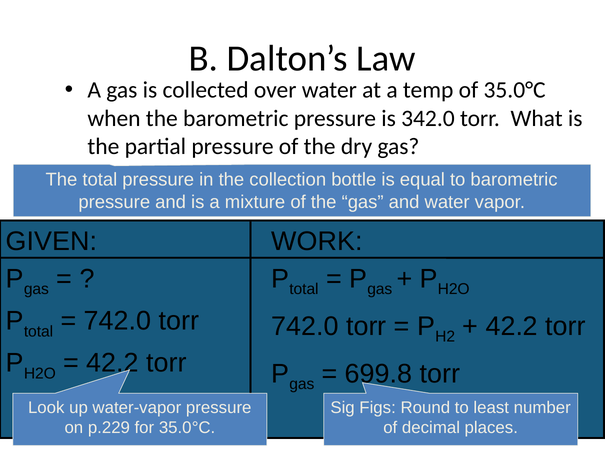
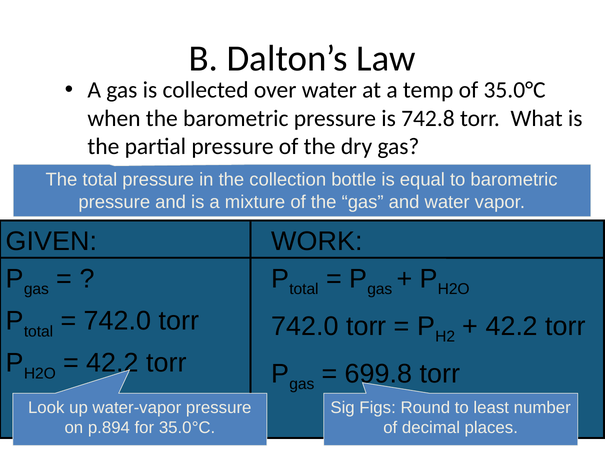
342.0: 342.0 -> 742.8 (428, 118)
p.229: p.229 -> p.894 (109, 427)
